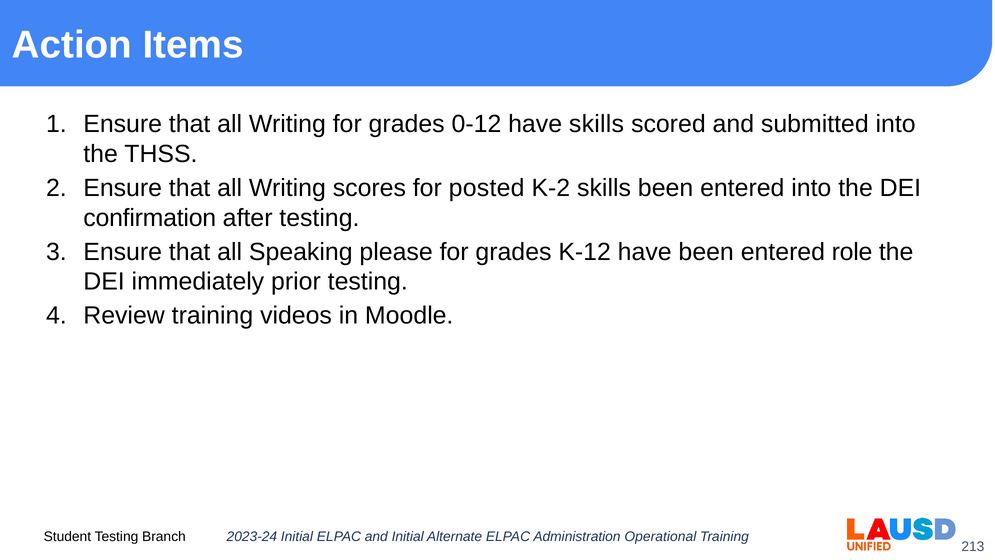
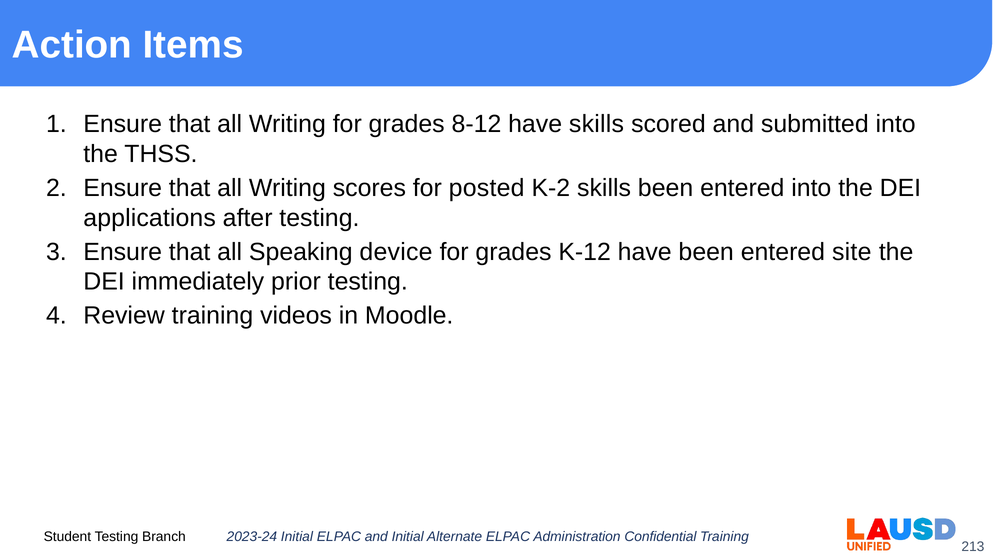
0-12: 0-12 -> 8-12 (476, 124)
confirmation: confirmation -> applications (150, 218)
please: please -> device (396, 252)
role: role -> site (852, 252)
Operational: Operational -> Confidential (660, 536)
